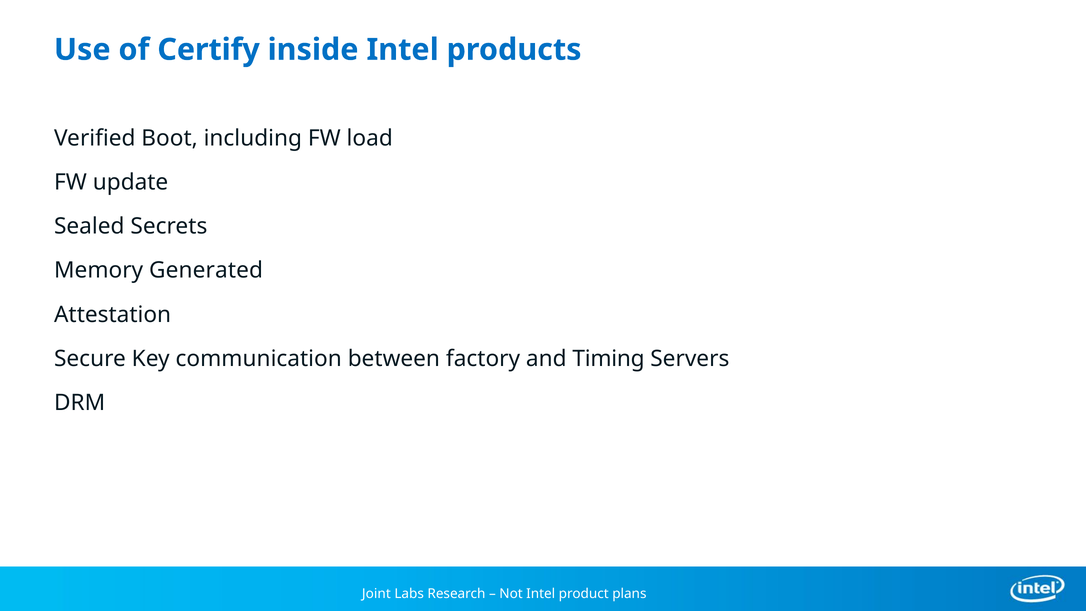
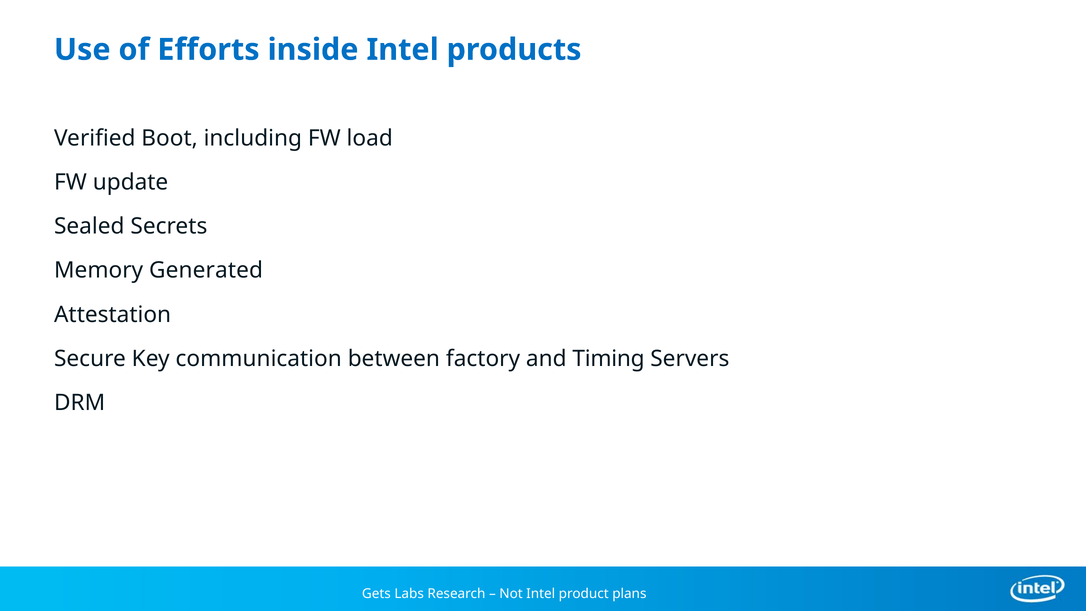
Certify: Certify -> Efforts (208, 50)
Joint: Joint -> Gets (376, 594)
